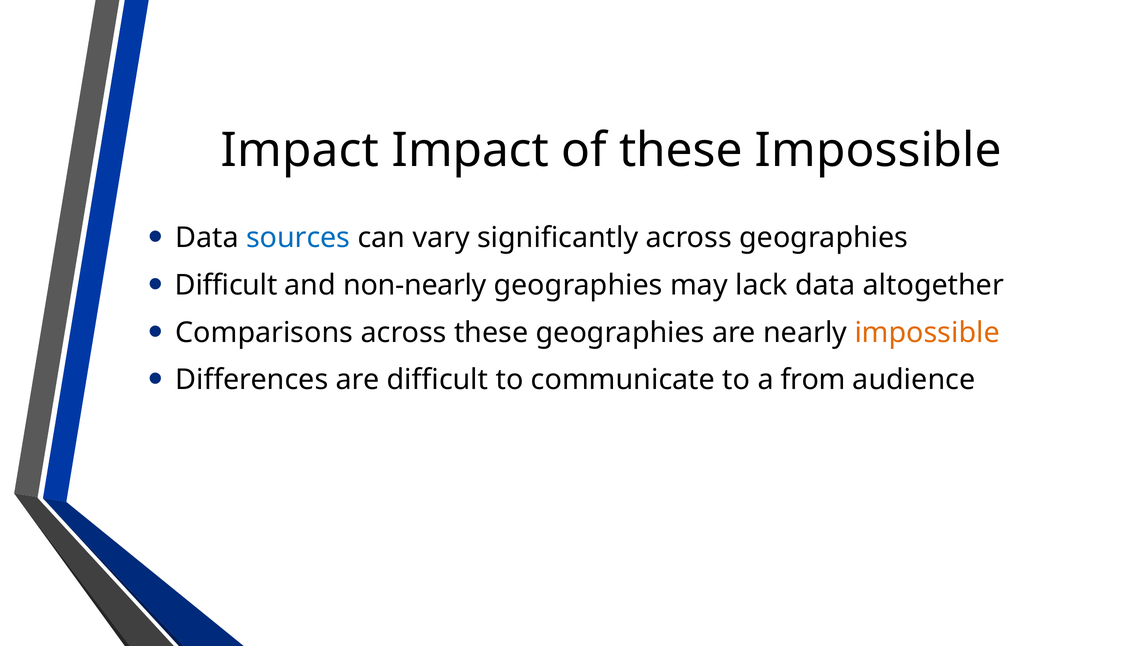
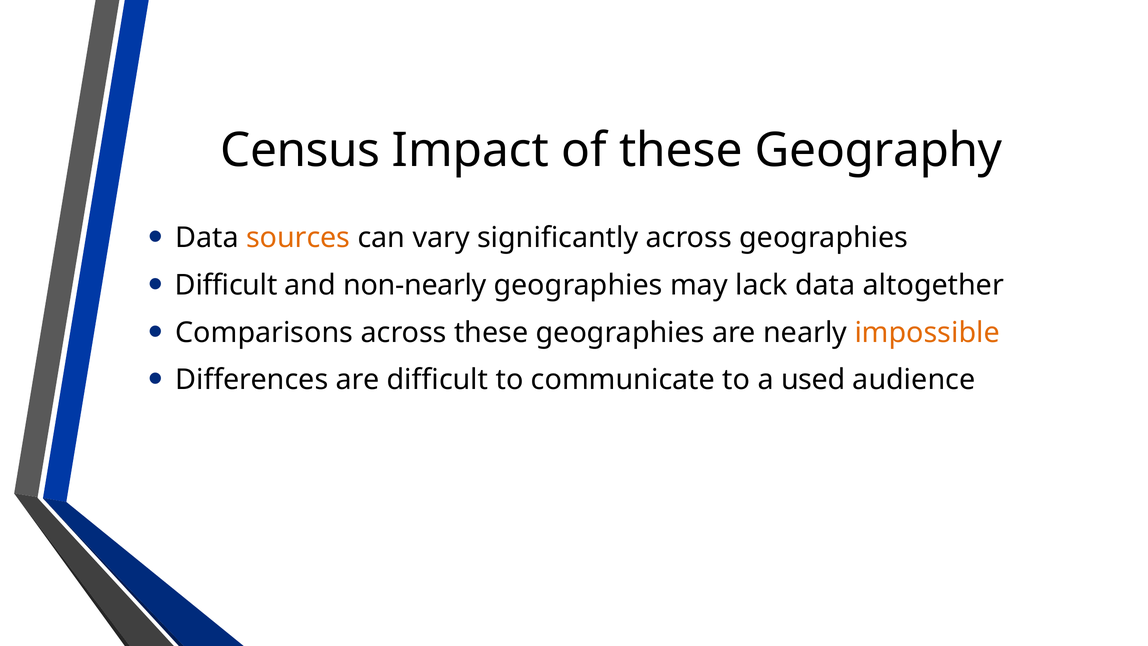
Impact: Impact -> Census (300, 150)
these Impossible: Impossible -> Geography (879, 150)
sources colour: blue -> orange (298, 238)
from: from -> used (813, 380)
